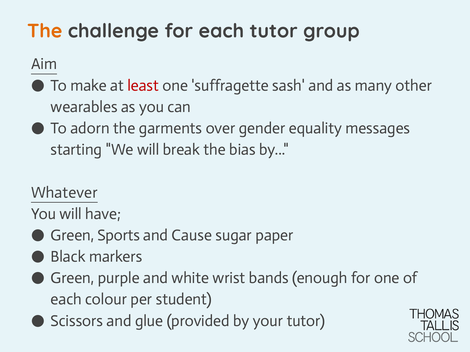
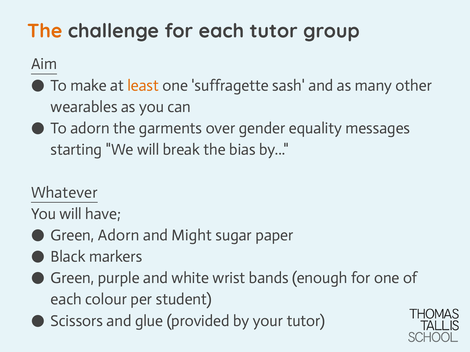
least colour: red -> orange (143, 86)
Green Sports: Sports -> Adorn (119, 236)
Cause: Cause -> Might (192, 236)
